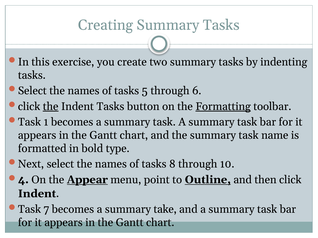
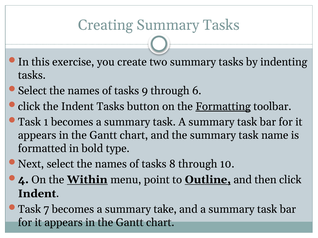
5: 5 -> 9 (145, 91)
the underline: present -> none (51, 107)
Appear: Appear -> Within (87, 180)
